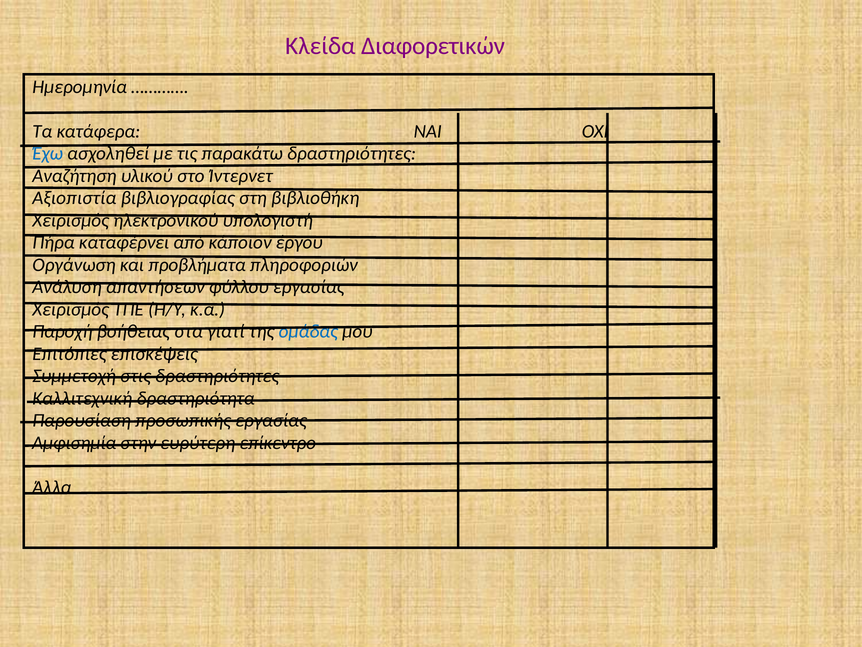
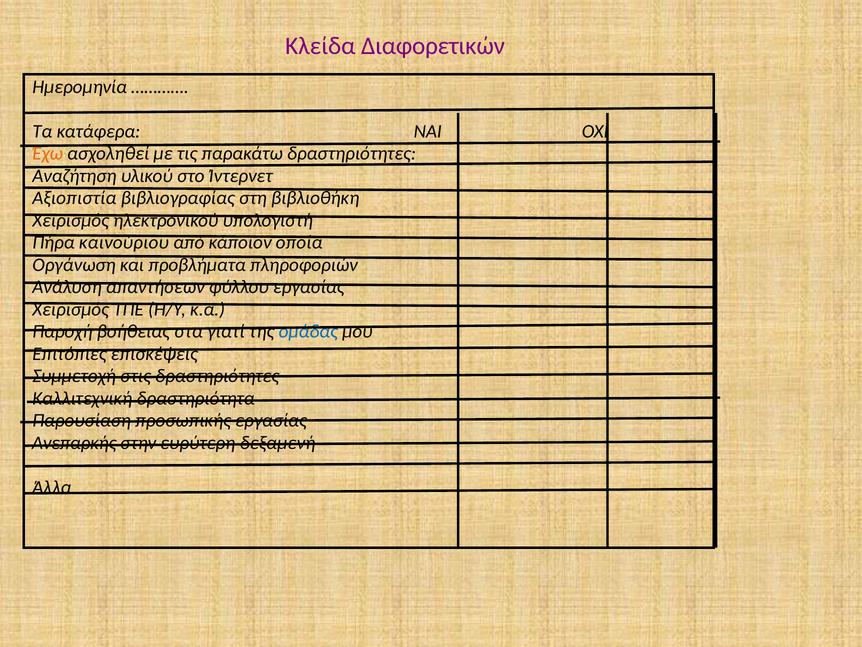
Έχω colour: blue -> orange (48, 153)
καταφέρνει: καταφέρνει -> καινούριου (124, 242)
έργου: έργου -> οποία (299, 242)
Αμφισημία: Αμφισημία -> Ανεπαρκής (74, 442)
επίκεντρο: επίκεντρο -> δεξαμενή (278, 442)
